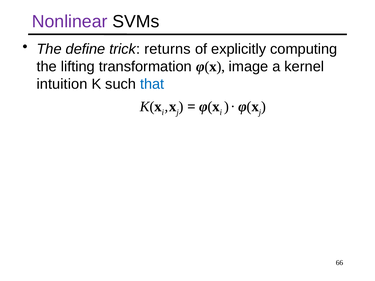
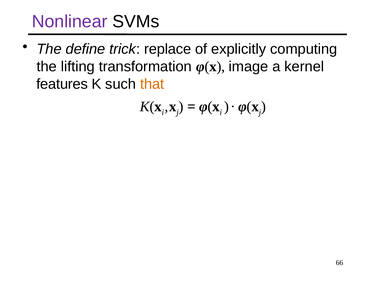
returns: returns -> replace (168, 49)
intuition: intuition -> features (62, 84)
that colour: blue -> orange (152, 84)
